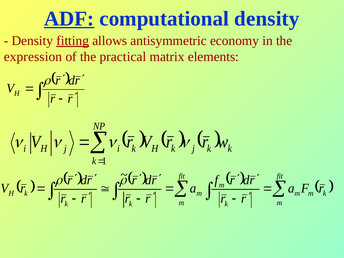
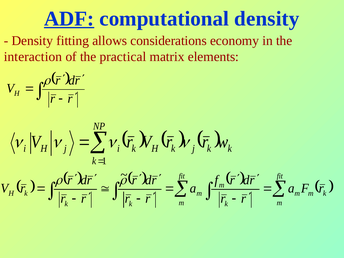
fitting underline: present -> none (73, 41)
antisymmetric: antisymmetric -> considerations (169, 41)
expression: expression -> interaction (33, 57)
